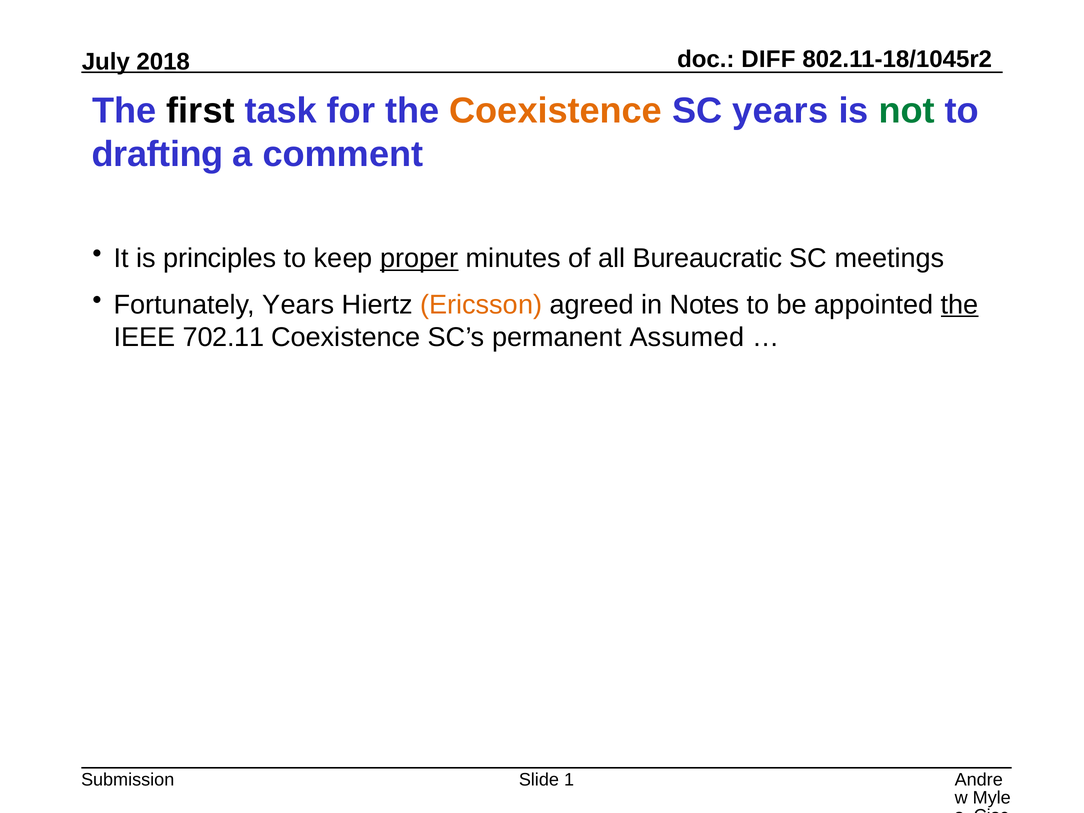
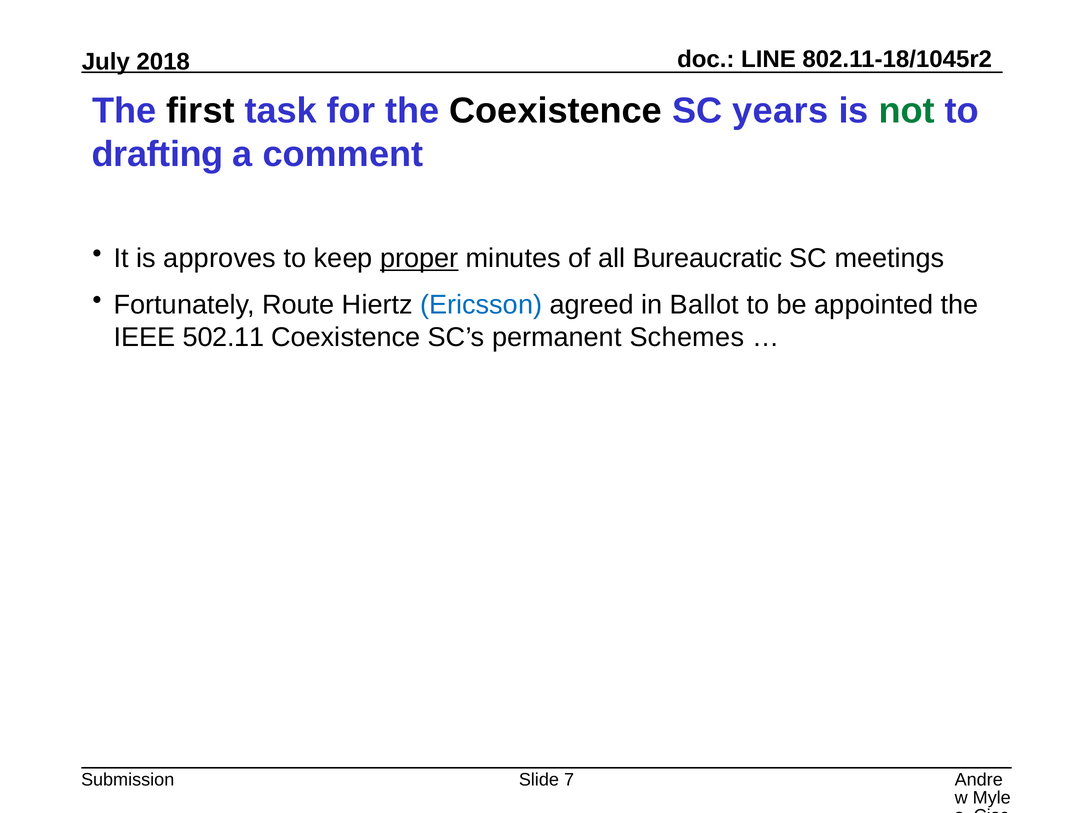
DIFF: DIFF -> LINE (768, 59)
Coexistence colour: orange -> black (556, 111)
principles: principles -> approves (220, 258)
Fortunately Years: Years -> Route (298, 305)
Ericsson colour: orange -> blue (481, 305)
Notes: Notes -> Ballot (704, 305)
the underline: present -> none (960, 305)
702.11: 702.11 -> 502.11 (224, 337)
Assumed: Assumed -> Schemes (687, 337)
1: 1 -> 7 (569, 780)
